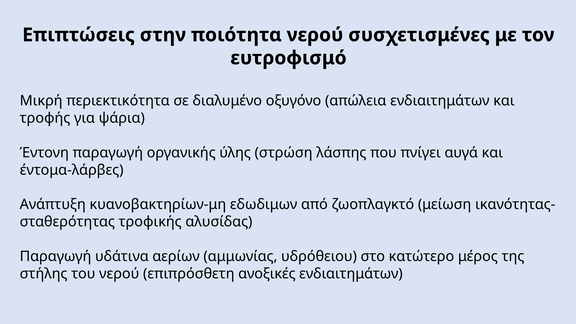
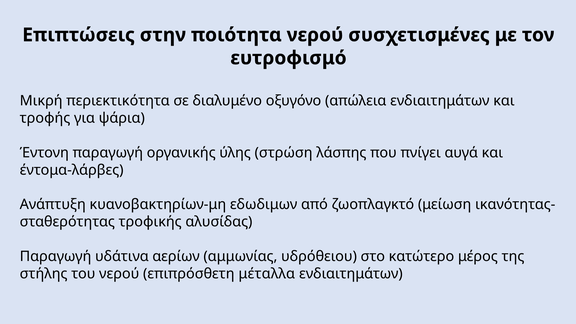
ανοξικές: ανοξικές -> μέταλλα (267, 274)
